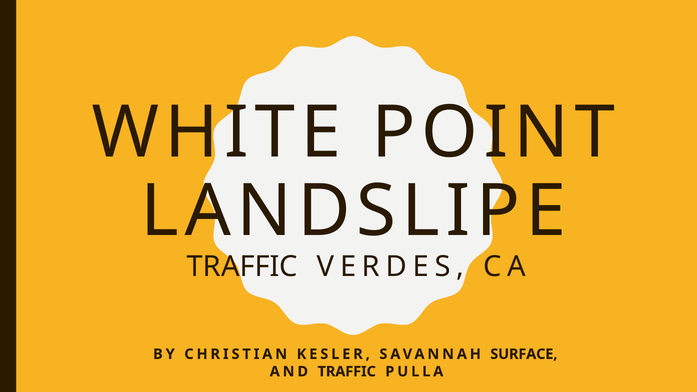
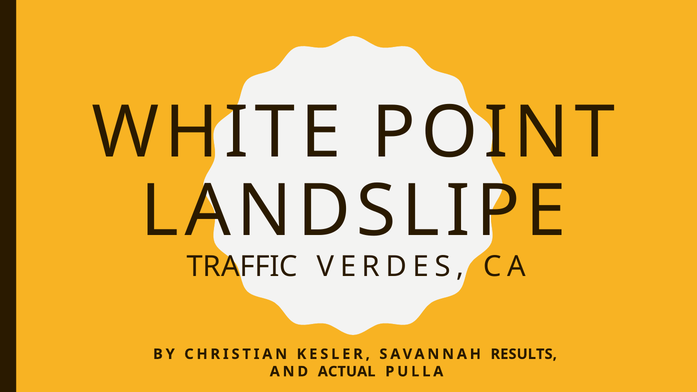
SURFACE: SURFACE -> RESULTS (524, 354)
AND TRAFFIC: TRAFFIC -> ACTUAL (347, 372)
